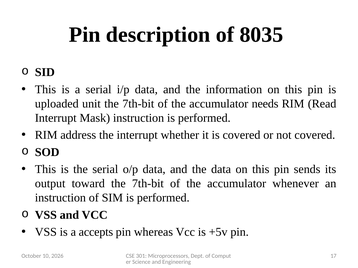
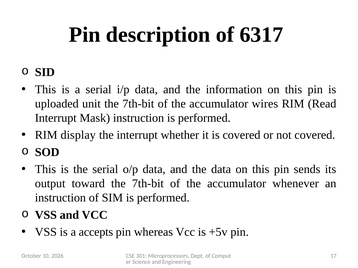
8035: 8035 -> 6317 (261, 35)
needs: needs -> wires (265, 104)
address: address -> display (78, 135)
